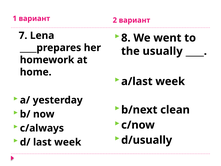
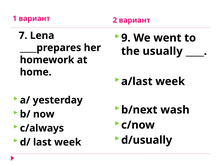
8: 8 -> 9 (126, 38)
clean: clean -> wash (175, 110)
